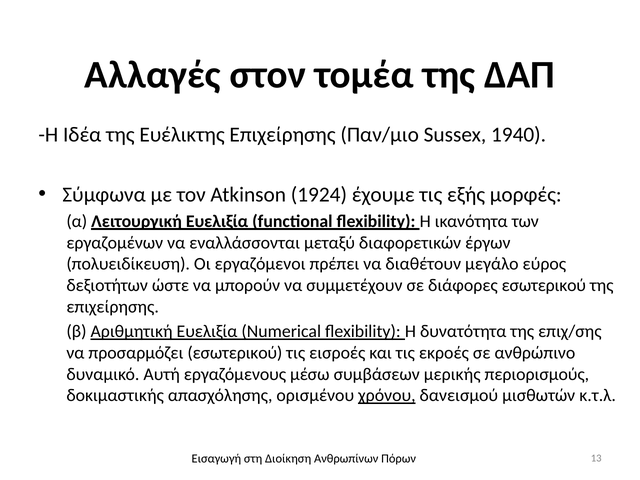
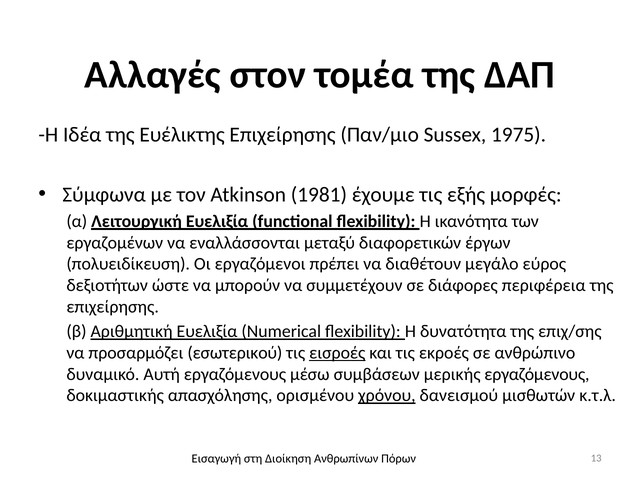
1940: 1940 -> 1975 (519, 135)
1924: 1924 -> 1981 (319, 195)
διάφορες εσωτερικού: εσωτερικού -> περιφέρεια (544, 285)
εισροές underline: none -> present (337, 353)
μερικής περιορισμούς: περιορισμούς -> εργαζόμενους (537, 374)
